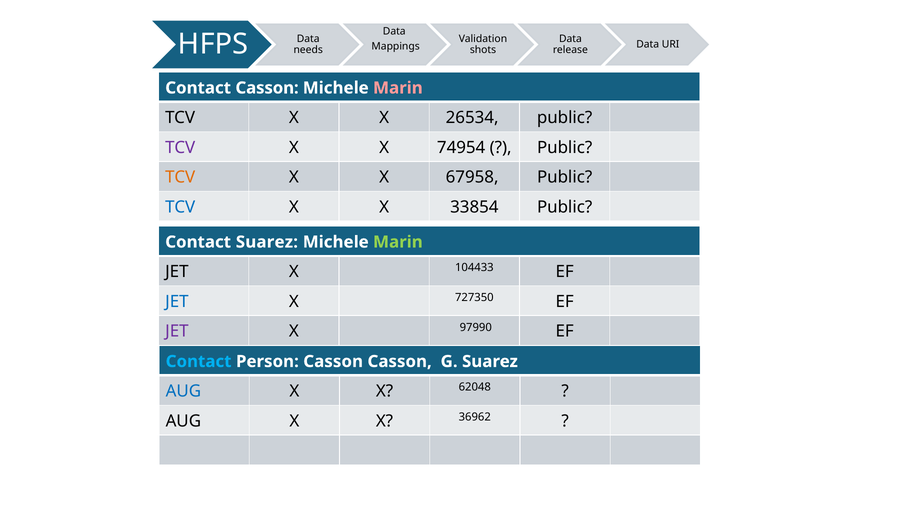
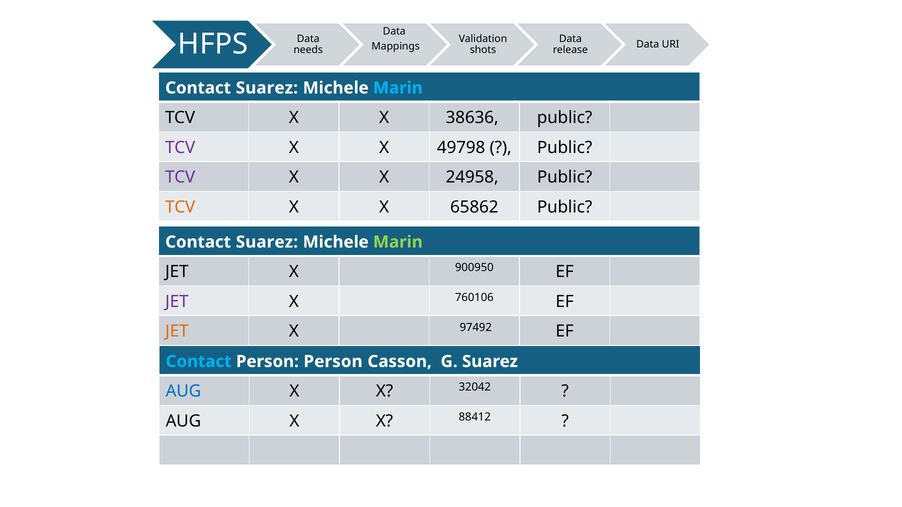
Casson: Casson -> Suarez (267, 88)
Marin colour: pink -> light blue (398, 88)
26534: 26534 -> 38636 (472, 118)
74954: 74954 -> 49798 (461, 148)
TCV colour: orange -> purple (180, 177)
67958: 67958 -> 24958 (472, 177)
TCV colour: blue -> orange (180, 207)
33854: 33854 -> 65862 (474, 207)
104433: 104433 -> 900950 (474, 268)
JET colour: blue -> purple (177, 302)
727350: 727350 -> 760106 (474, 298)
JET colour: purple -> orange (177, 332)
97990: 97990 -> 97492 (476, 328)
Person Casson: Casson -> Person (333, 362)
62048: 62048 -> 32042 (475, 387)
36962: 36962 -> 88412 (475, 417)
